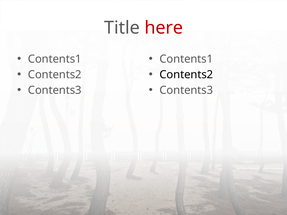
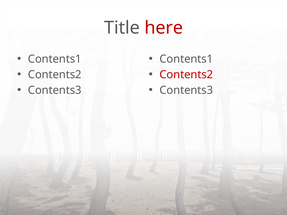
Contents2 colour: black -> red (186, 75)
